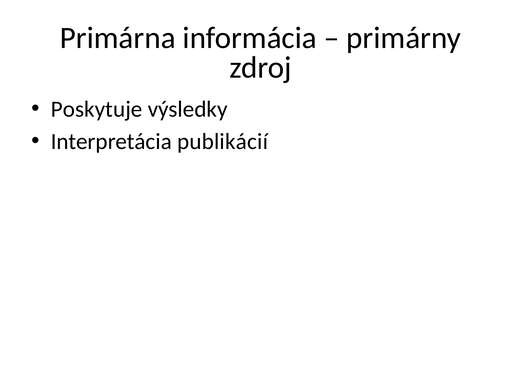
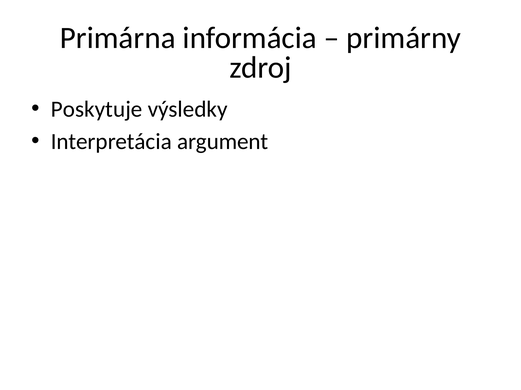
publikácií: publikácií -> argument (223, 142)
